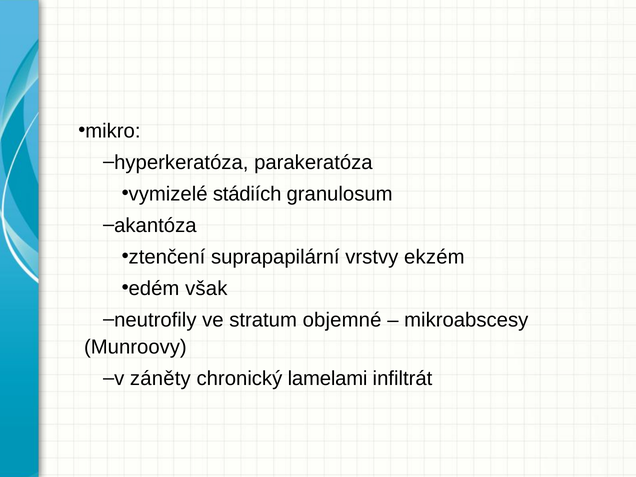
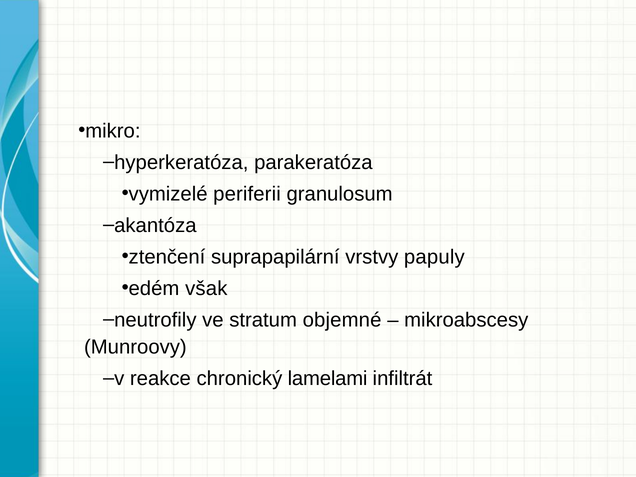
stádiích: stádiích -> periferii (247, 194)
ekzém: ekzém -> papuly (434, 257)
záněty: záněty -> reakce (160, 379)
